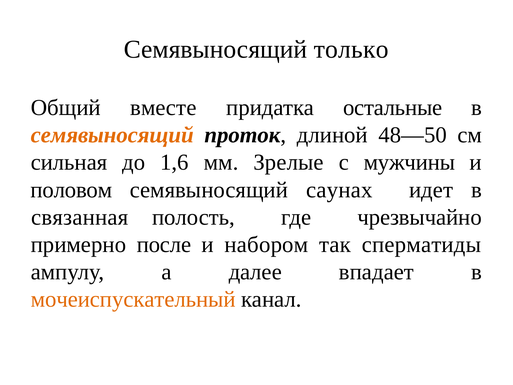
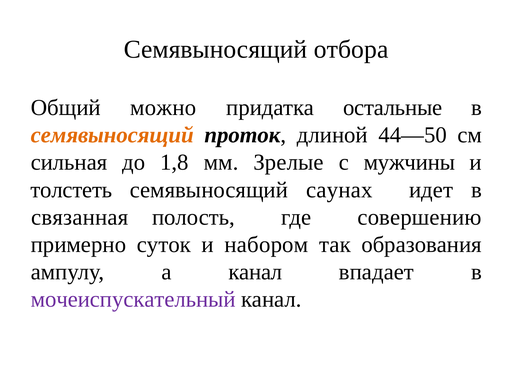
только: только -> отбора (351, 49)
вместе: вместе -> можно (163, 108)
48—50: 48—50 -> 44—50 (413, 135)
1,6: 1,6 -> 1,8 (174, 162)
половом: половом -> толстеть (71, 190)
чрезвычайно: чрезвычайно -> совершению (419, 217)
после: после -> суток (164, 244)
сперматиды: сперматиды -> образования (422, 244)
а далее: далее -> канал (255, 272)
мочеиспускательный colour: orange -> purple (133, 299)
